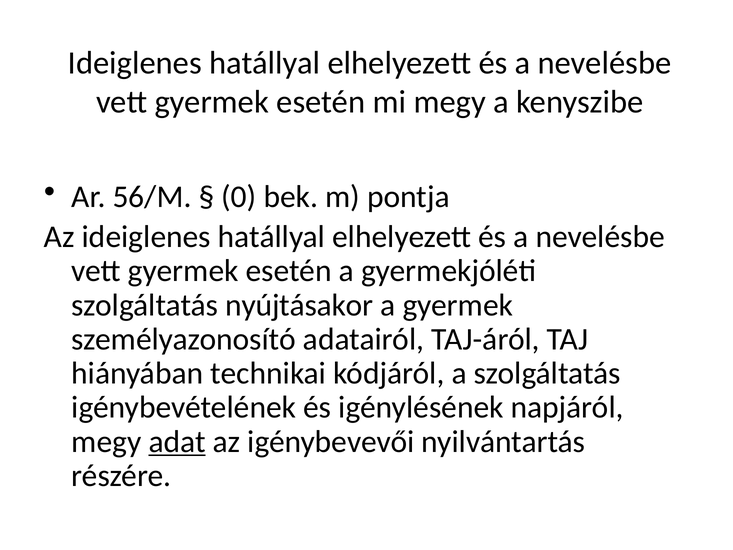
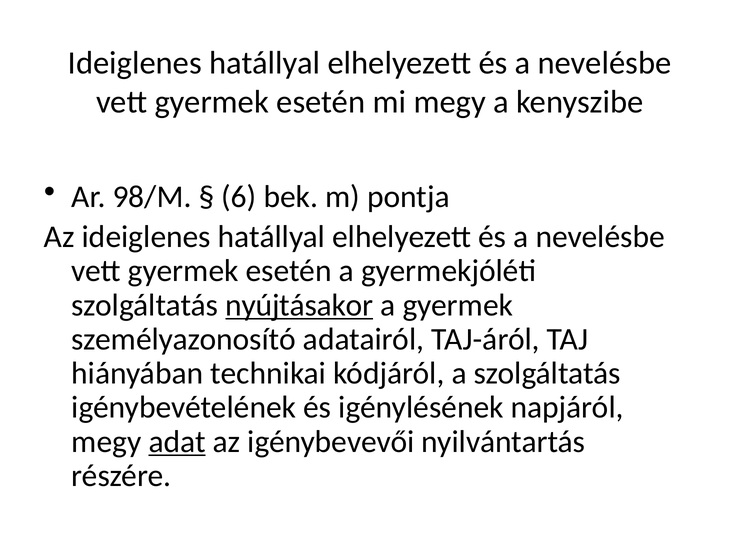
56/M: 56/M -> 98/M (152, 197)
0: 0 -> 6 (239, 197)
nyújtásakor underline: none -> present (299, 305)
